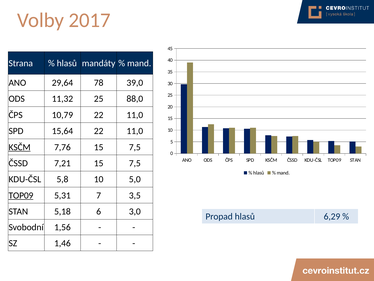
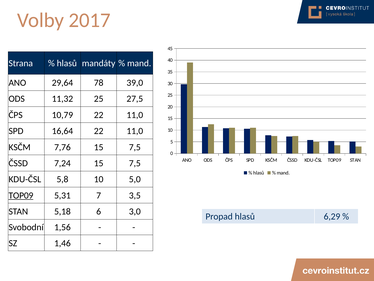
88,0: 88,0 -> 27,5 (135, 99)
15,64: 15,64 -> 16,64 (62, 131)
KSČM underline: present -> none (20, 147)
7,21: 7,21 -> 7,24 (62, 163)
